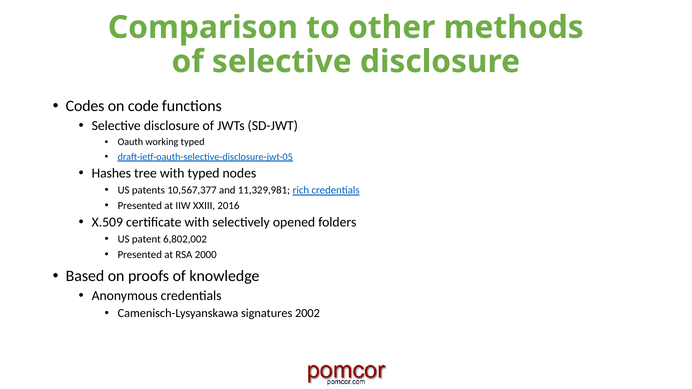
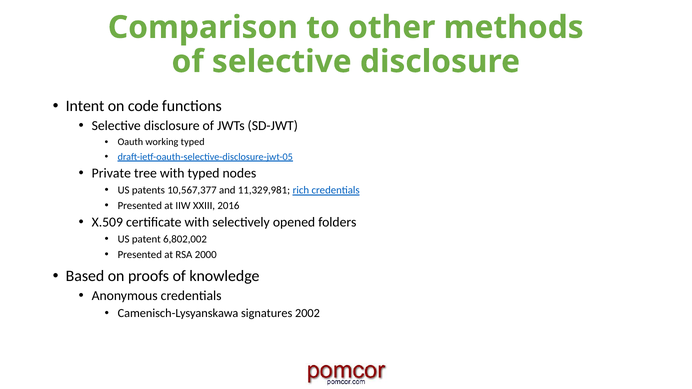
Codes: Codes -> Intent (85, 106)
Hashes: Hashes -> Private (111, 173)
